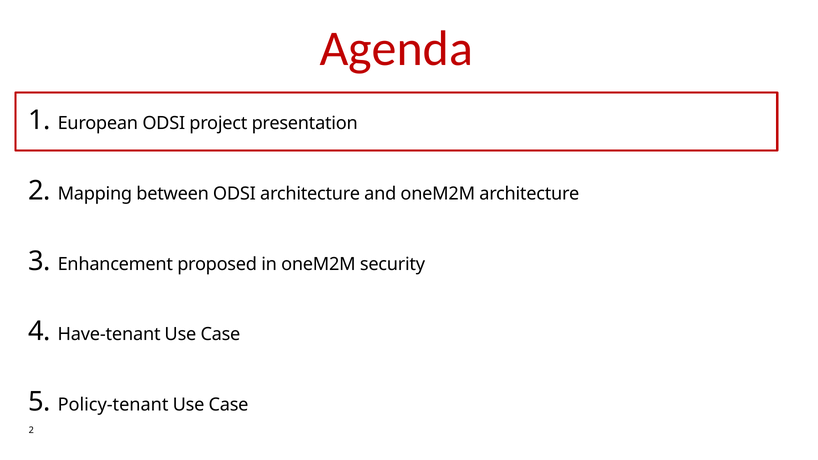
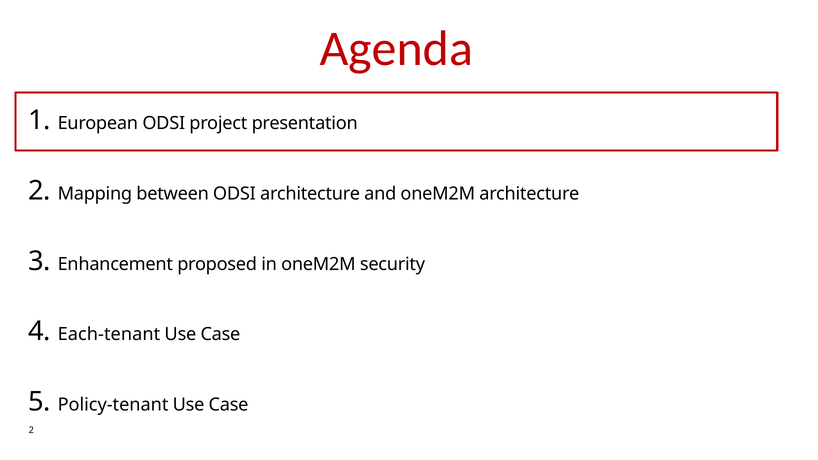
Have-tenant: Have-tenant -> Each-tenant (109, 335)
